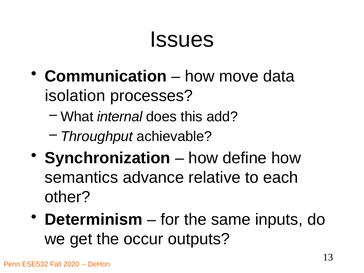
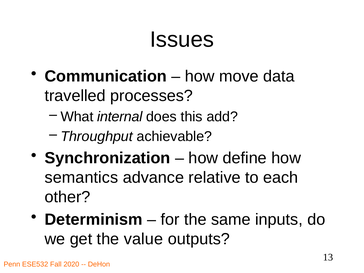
isolation: isolation -> travelled (75, 96)
occur: occur -> value (143, 239)
